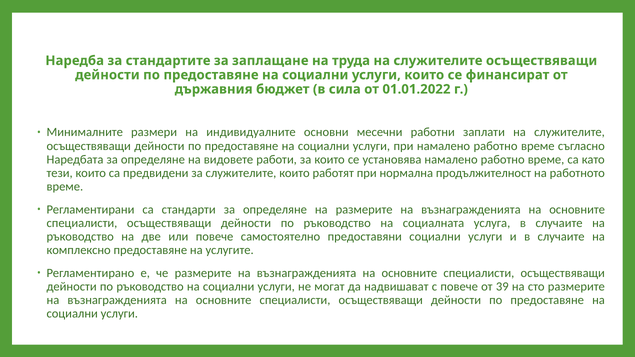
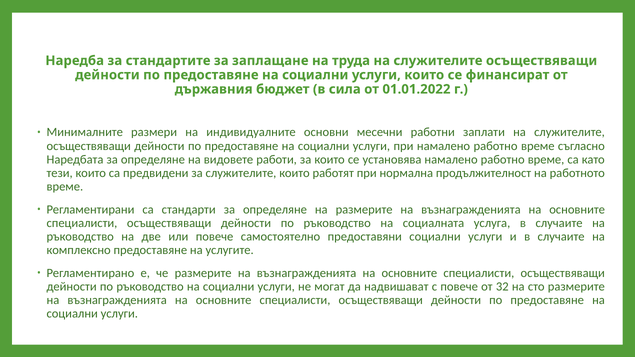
39: 39 -> 32 (502, 287)
